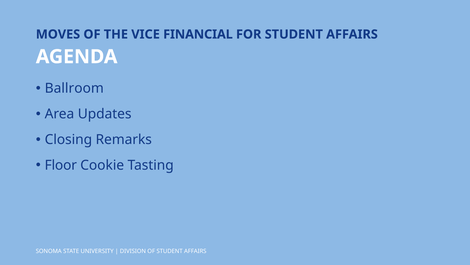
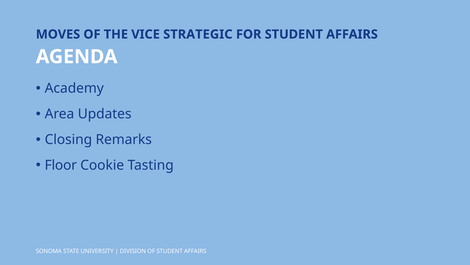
FINANCIAL: FINANCIAL -> STRATEGIC (198, 34)
Ballroom: Ballroom -> Academy (74, 88)
